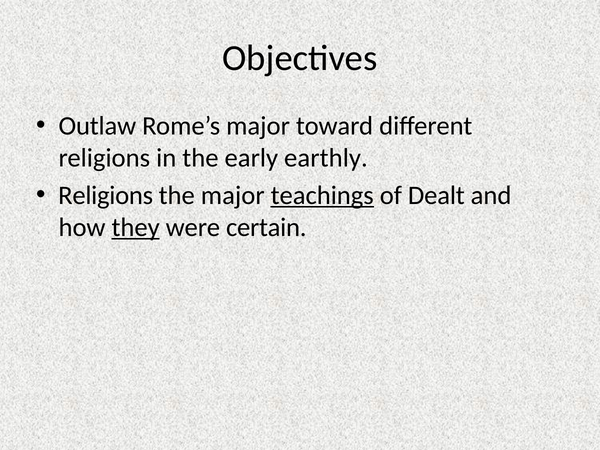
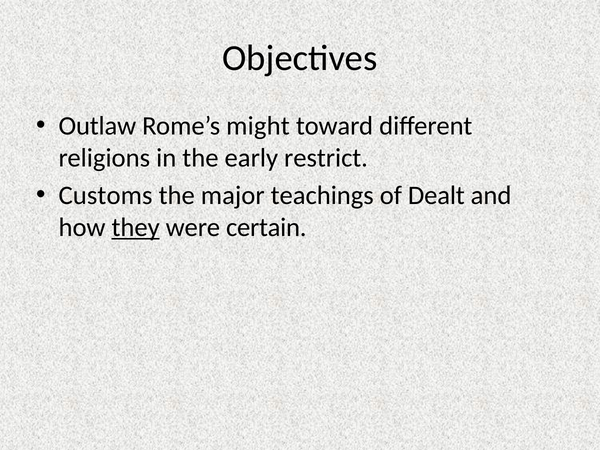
Rome’s major: major -> might (258, 126)
earthly: earthly -> restrict (326, 158)
Religions: Religions -> Customs (106, 195)
teachings underline: present -> none (322, 195)
